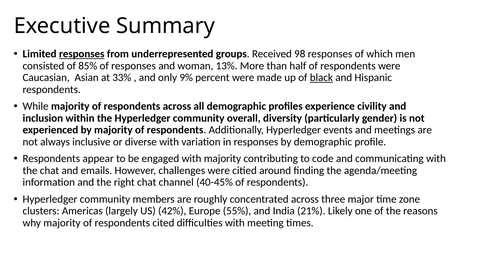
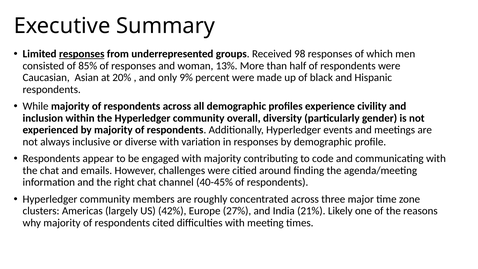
33%: 33% -> 20% (122, 78)
black underline: present -> none (321, 78)
55%: 55% -> 27% (237, 211)
